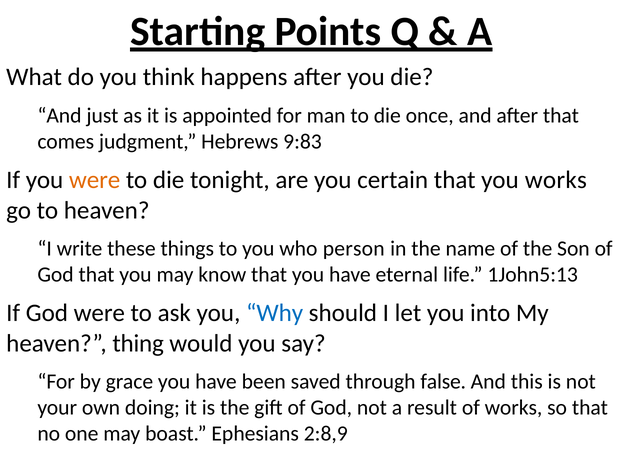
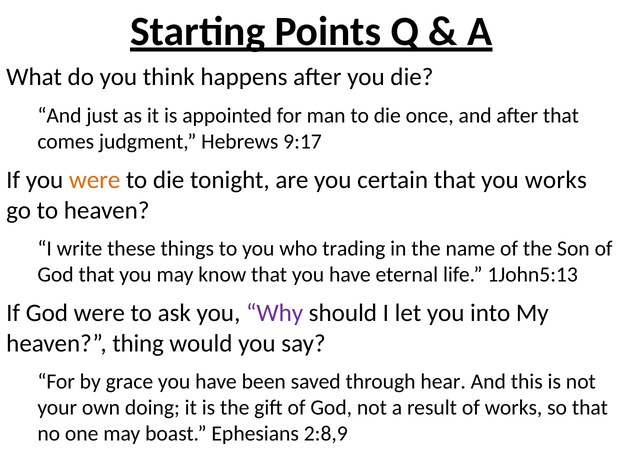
9:83: 9:83 -> 9:17 (302, 141)
person: person -> trading (354, 248)
Why colour: blue -> purple (275, 313)
false: false -> hear (443, 381)
